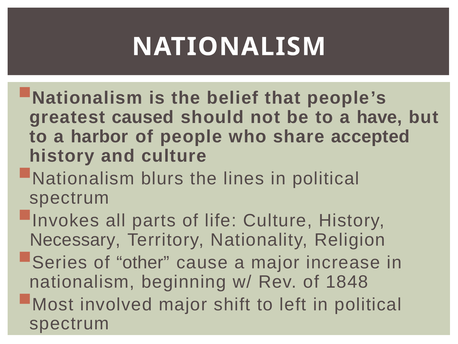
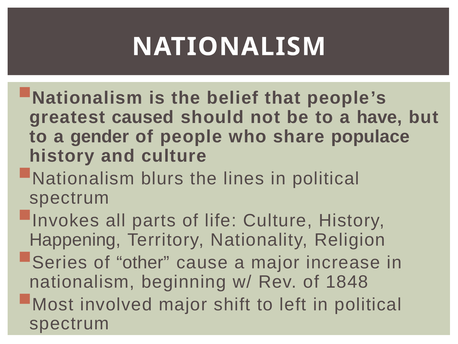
harbor: harbor -> gender (100, 136)
accepted: accepted -> populace (370, 136)
Necessary: Necessary -> Happening (75, 239)
